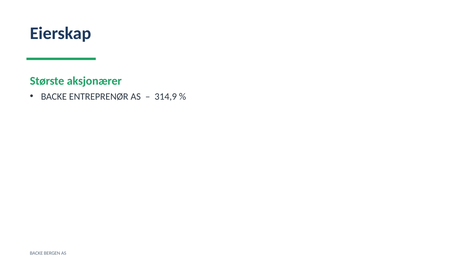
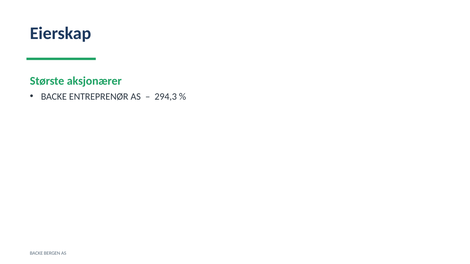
314,9: 314,9 -> 294,3 (166, 97)
